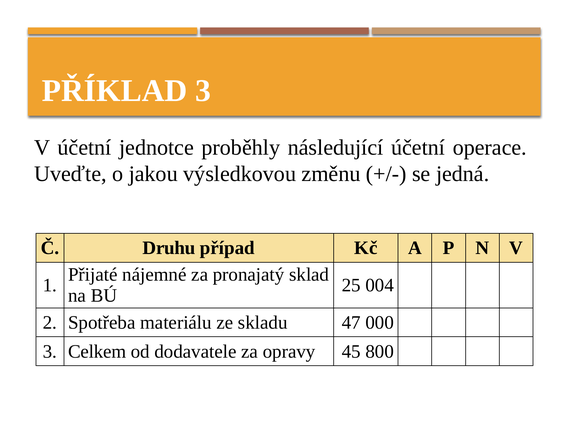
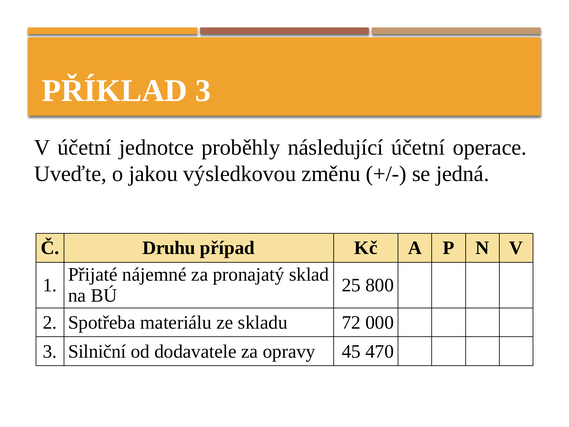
004: 004 -> 800 (380, 285)
47: 47 -> 72 (351, 322)
Celkem: Celkem -> Silniční (97, 351)
800: 800 -> 470 (380, 351)
